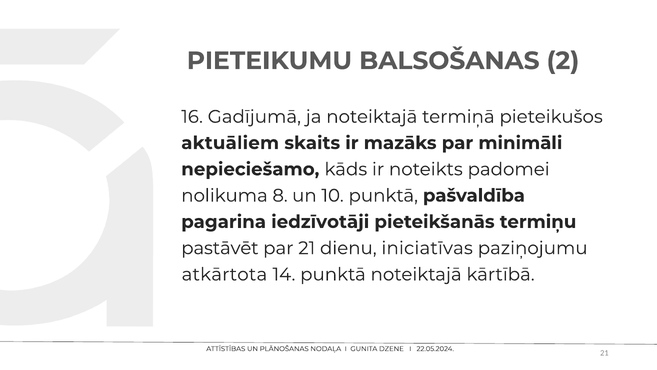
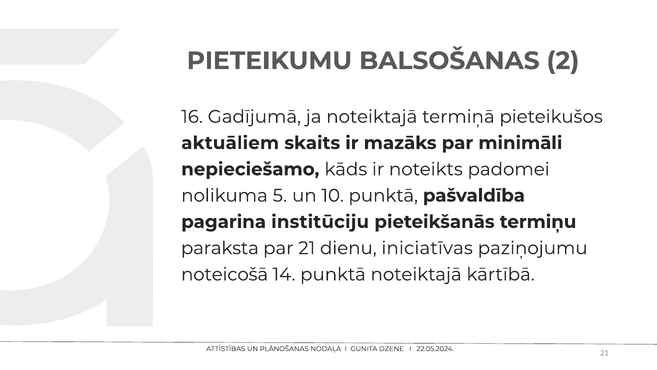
8: 8 -> 5 (280, 195)
iedzīvotāji: iedzīvotāji -> institūciju (320, 222)
pastāvēt: pastāvēt -> paraksta (220, 248)
atkārtota: atkārtota -> noteicošā (225, 274)
